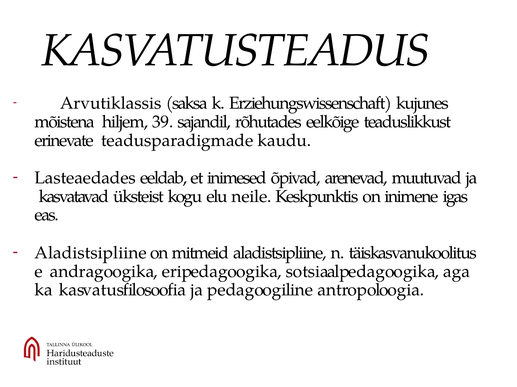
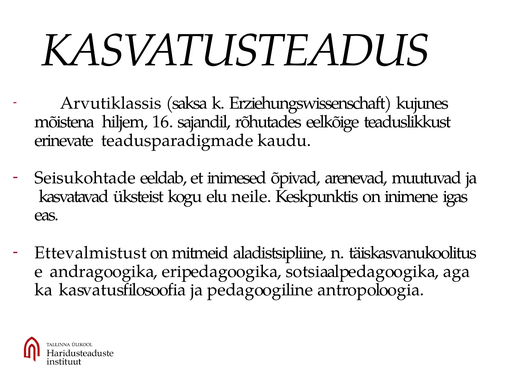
39: 39 -> 16 (163, 122)
Lasteaedades: Lasteaedades -> Seisukohtade (85, 178)
Aladistsipliine: Aladistsipliine -> Ettevalmistust (91, 253)
